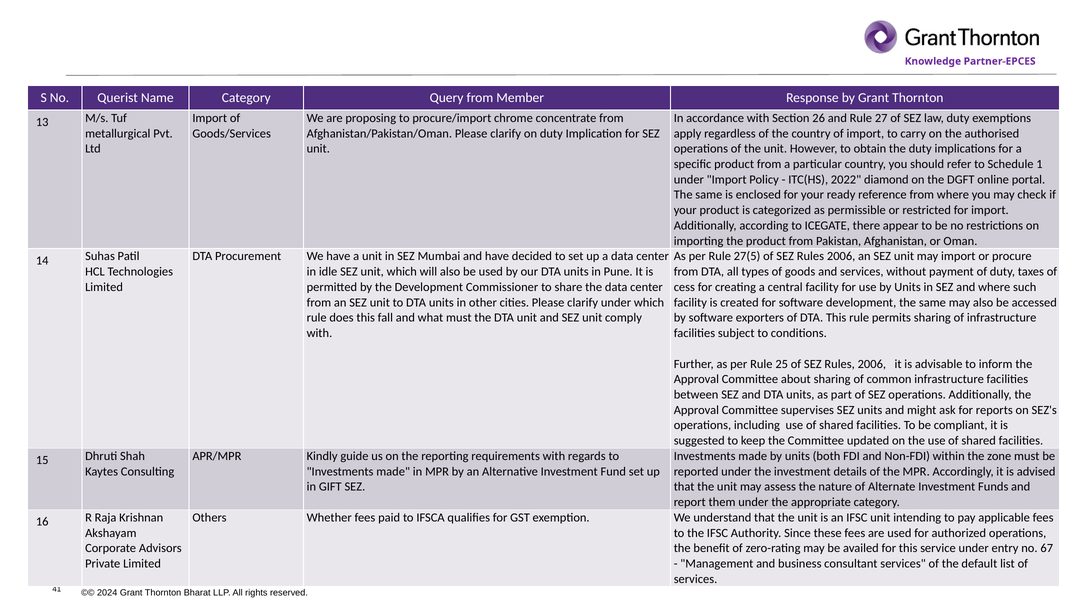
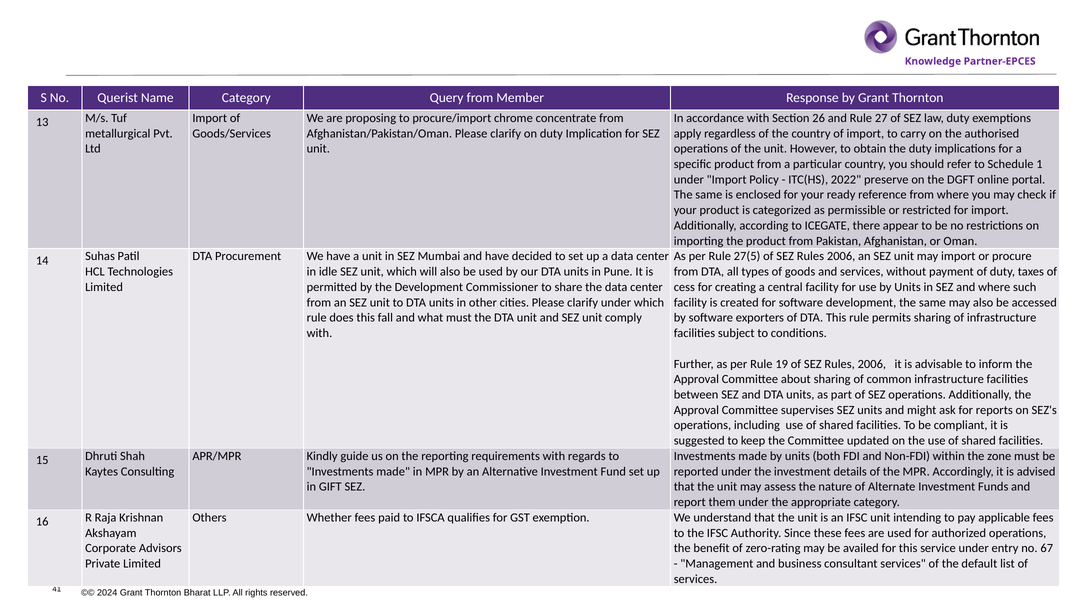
diamond: diamond -> preserve (886, 180)
25: 25 -> 19 (782, 364)
